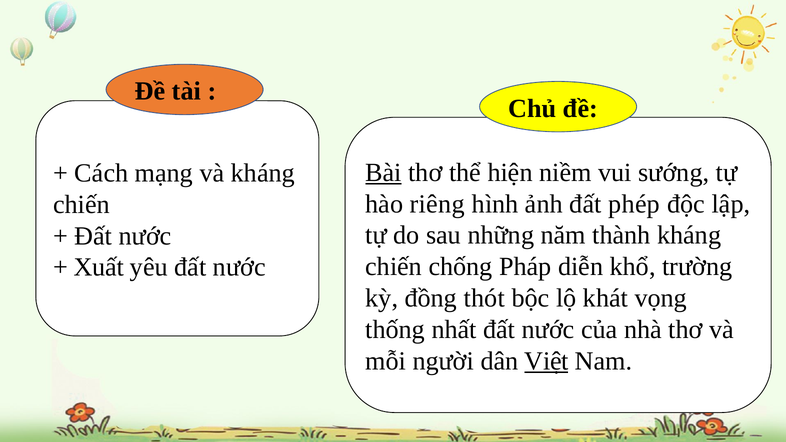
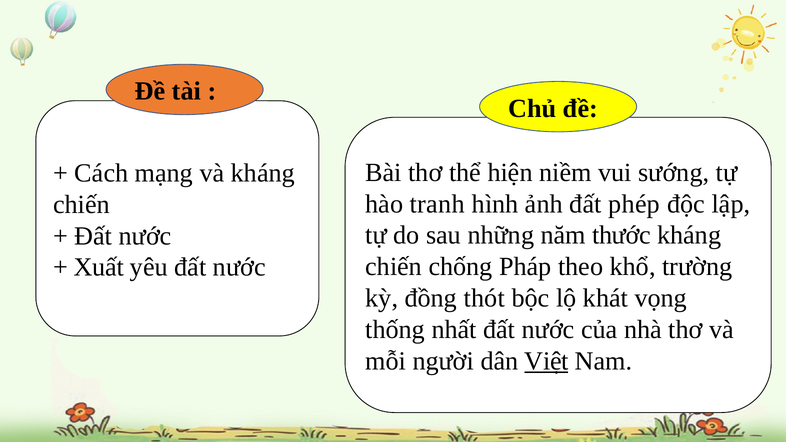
Bài underline: present -> none (384, 172)
riêng: riêng -> tranh (437, 204)
thành: thành -> thước (622, 235)
diễn: diễn -> theo (581, 267)
